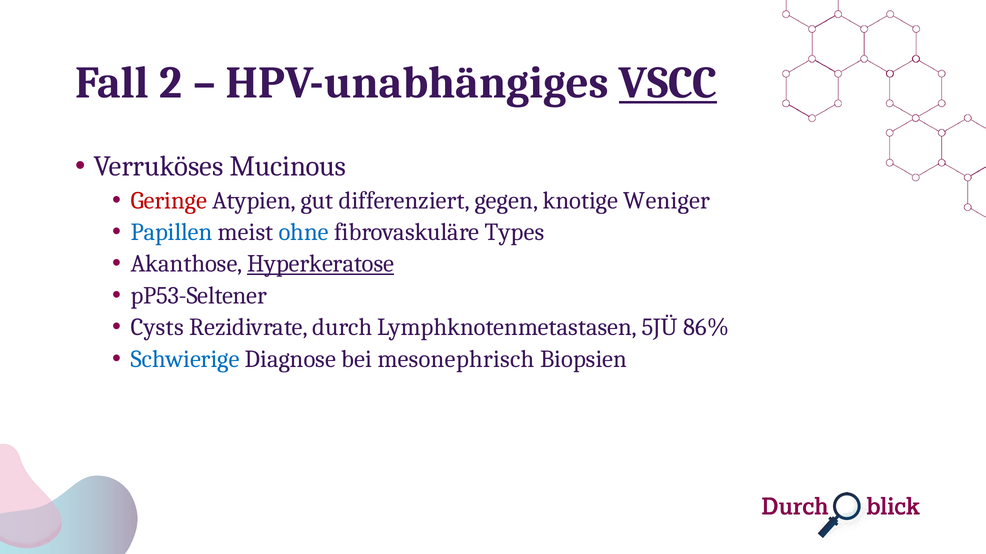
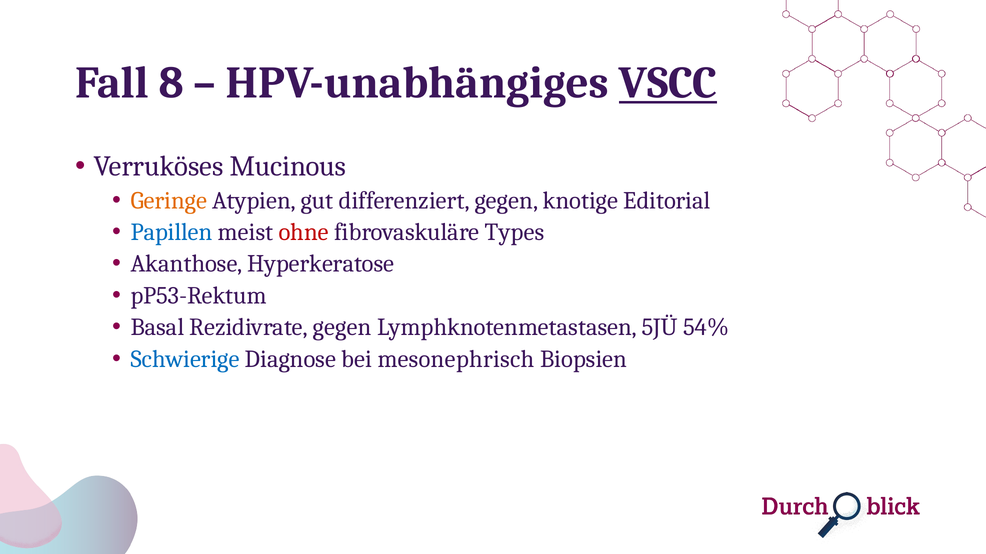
2: 2 -> 8 (171, 83)
Geringe colour: red -> orange (169, 201)
Weniger: Weniger -> Editorial (667, 201)
ohne colour: blue -> red (304, 232)
Hyperkeratose underline: present -> none (321, 264)
pP53-Seltener: pP53-Seltener -> pP53-Rektum (199, 296)
Cysts: Cysts -> Basal (157, 328)
Rezidivrate durch: durch -> gegen (342, 328)
86%: 86% -> 54% (706, 328)
